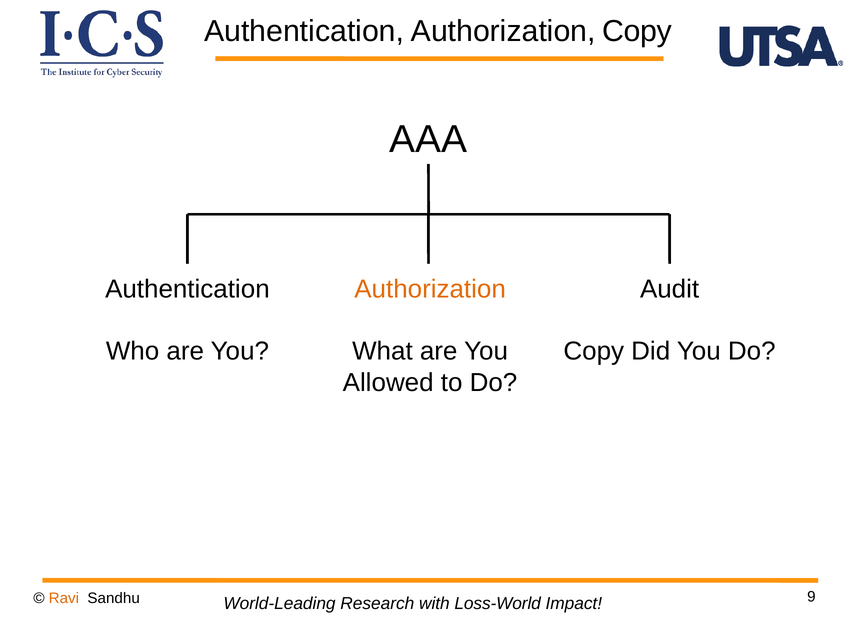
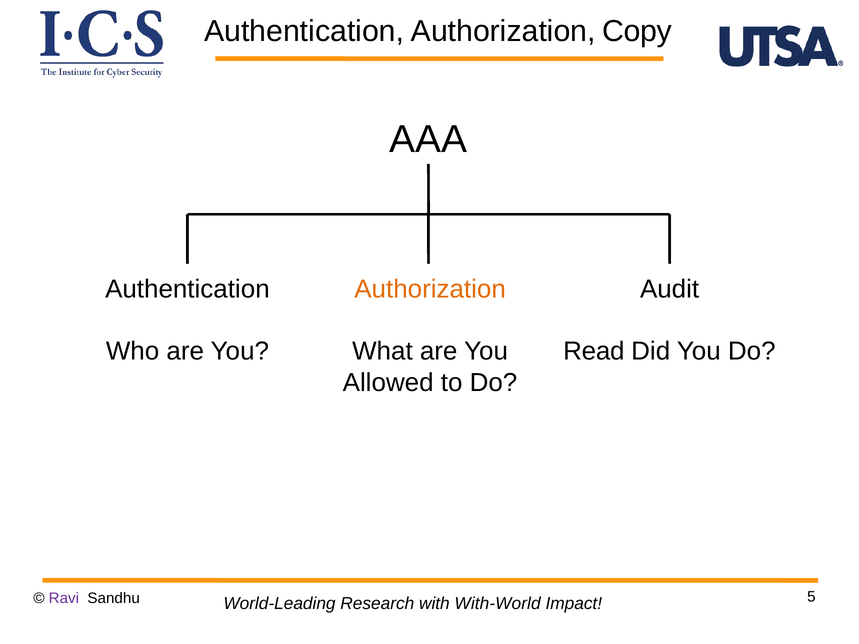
Copy: Copy -> Read (594, 351)
Ravi colour: orange -> purple (64, 599)
9: 9 -> 5 (811, 597)
Loss-World: Loss-World -> With-World (498, 604)
